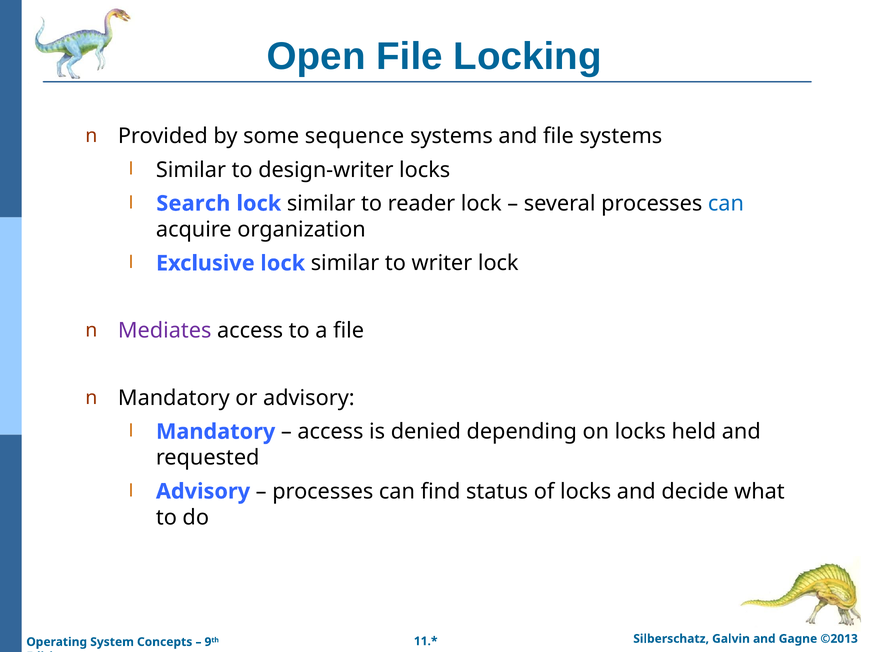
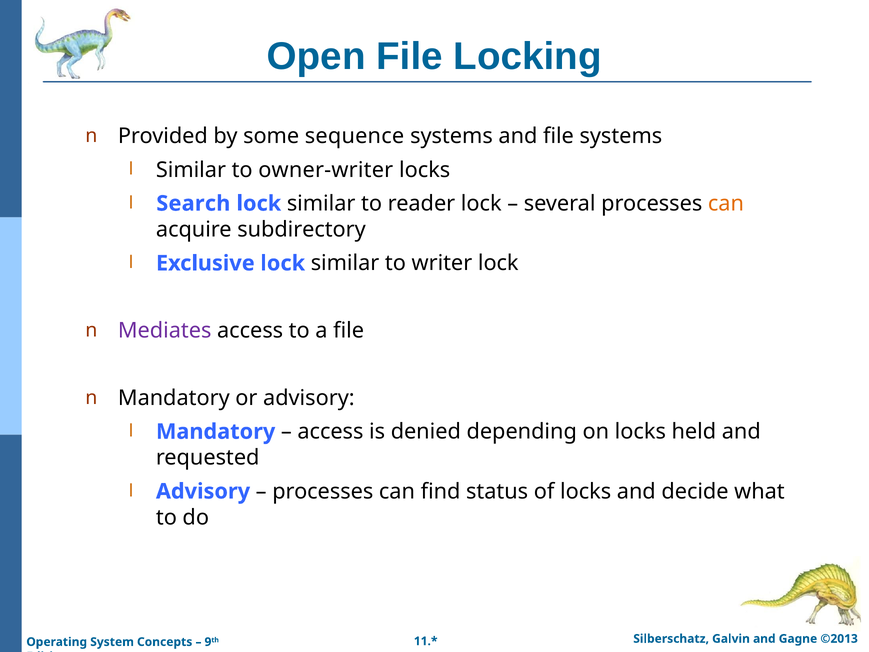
design-writer: design-writer -> owner-writer (326, 170)
can colour: blue -> orange (726, 203)
organization: organization -> subdirectory (302, 230)
